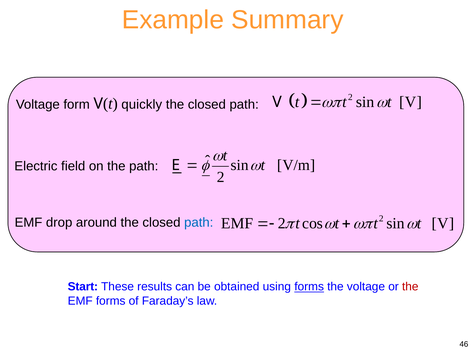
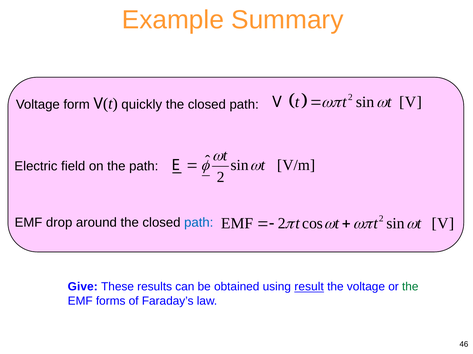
Start: Start -> Give (83, 287)
using forms: forms -> result (309, 287)
the colour: red -> green (410, 287)
